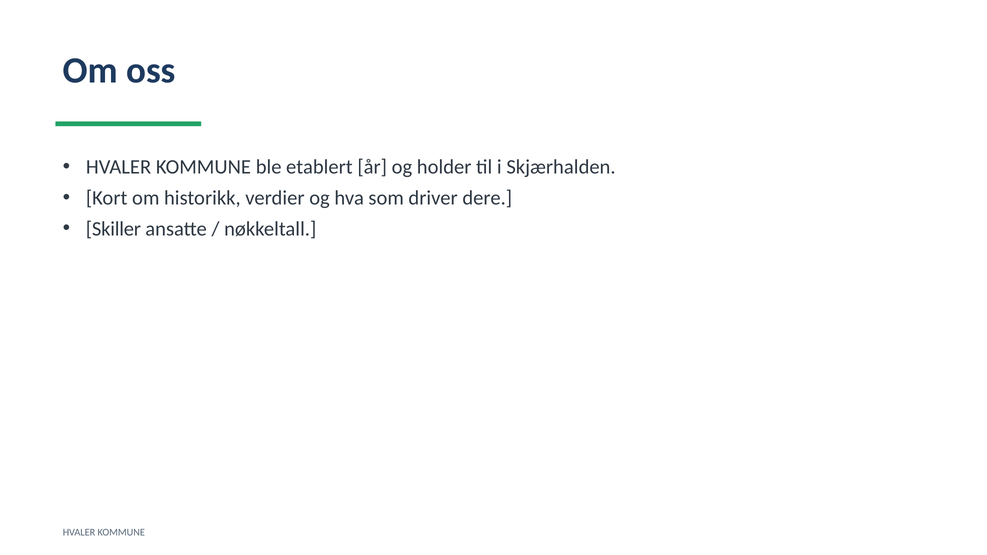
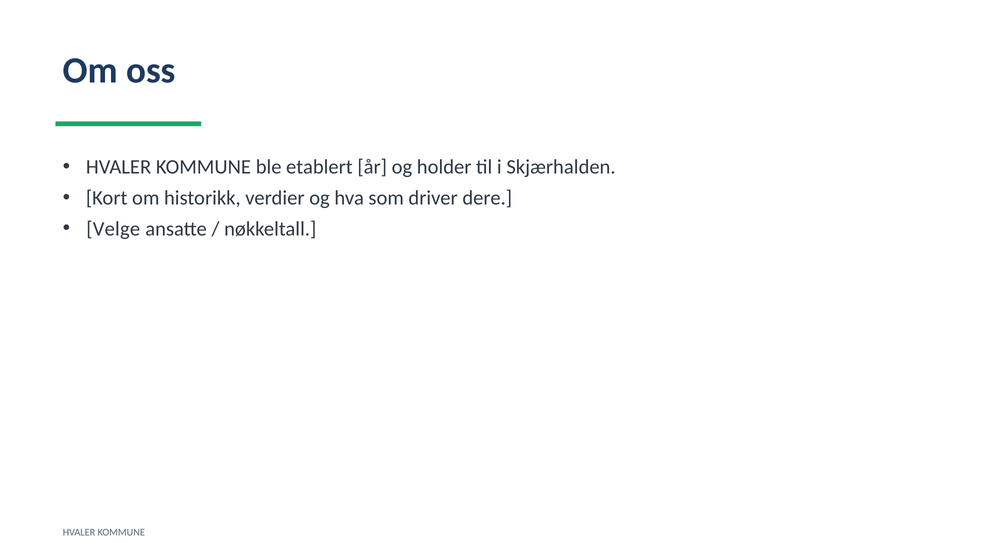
Skiller: Skiller -> Velge (113, 229)
